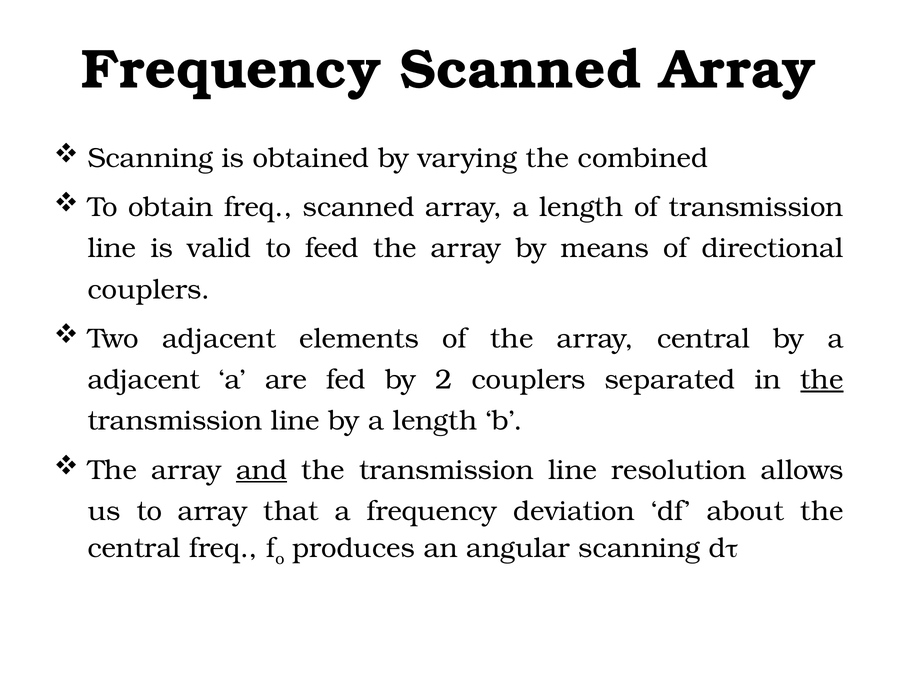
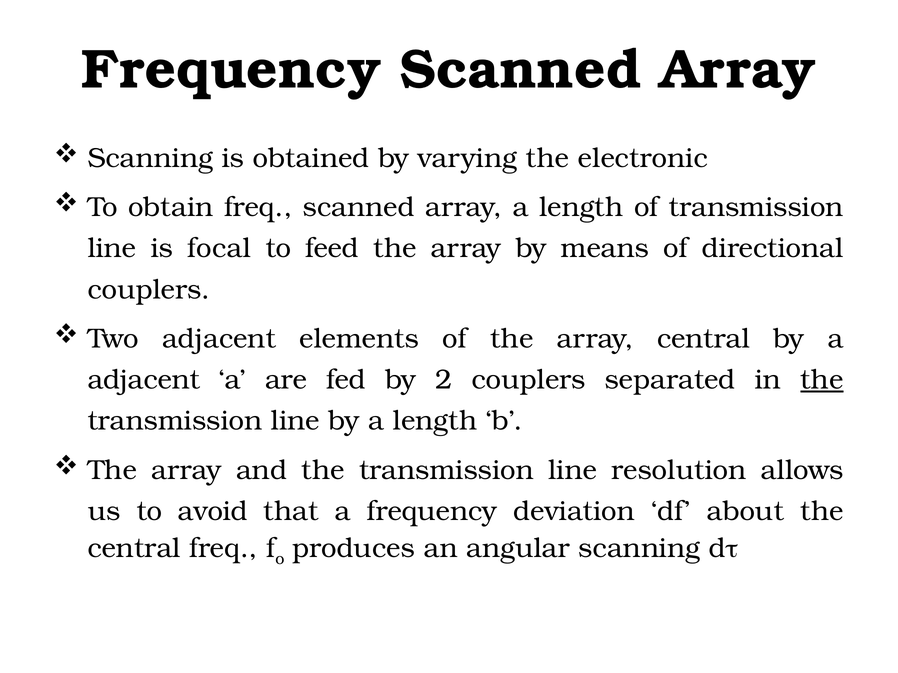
combined: combined -> electronic (643, 158)
valid: valid -> focal (219, 249)
and underline: present -> none (262, 470)
to array: array -> avoid (213, 512)
